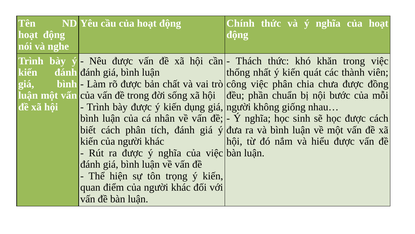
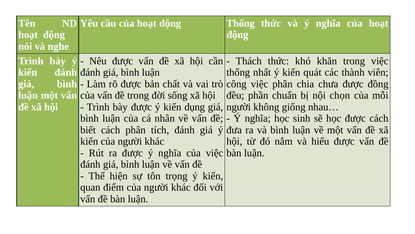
động Chính: Chính -> Thống (241, 23)
bước: bước -> chọn (340, 95)
